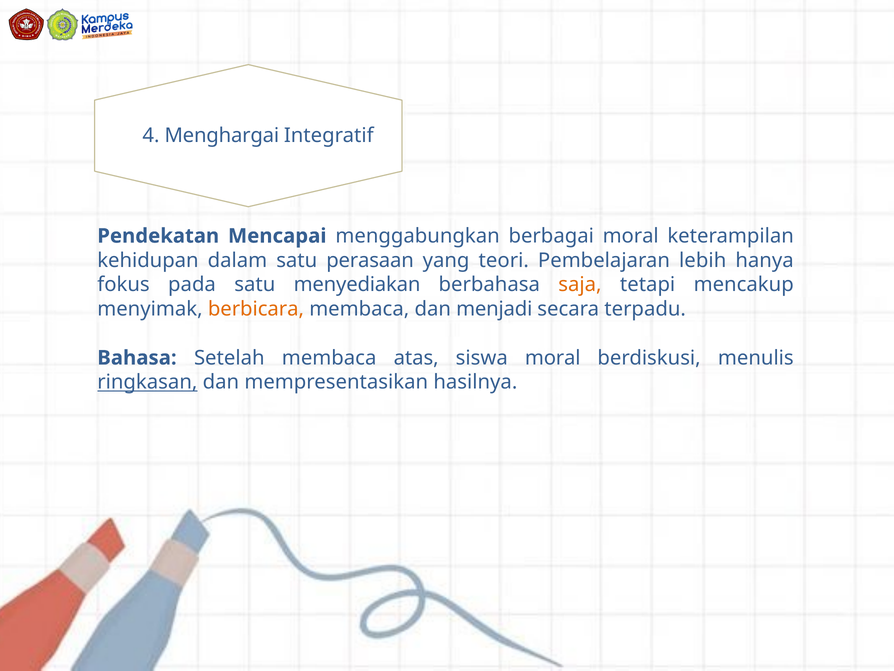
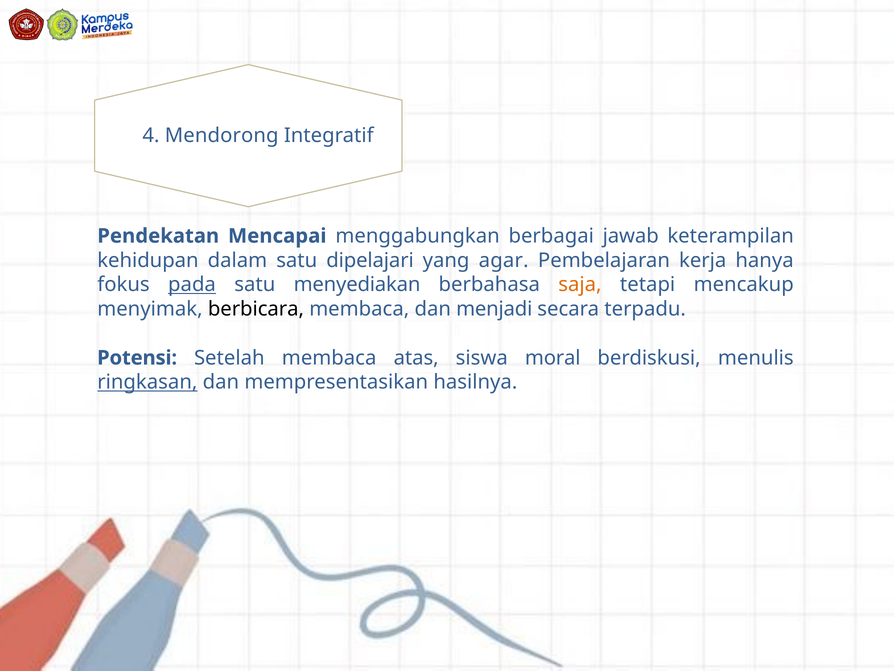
Menghargai: Menghargai -> Mendorong (222, 136)
berbagai moral: moral -> jawab (631, 236)
perasaan: perasaan -> dipelajari (370, 261)
teori: teori -> agar (504, 261)
lebih: lebih -> kerja (703, 261)
pada underline: none -> present (192, 285)
berbicara colour: orange -> black (256, 309)
Bahasa: Bahasa -> Potensi (137, 358)
